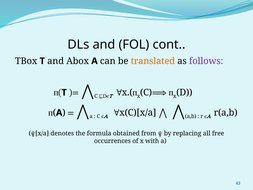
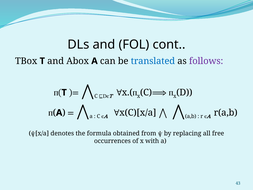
translated colour: orange -> blue (153, 61)
